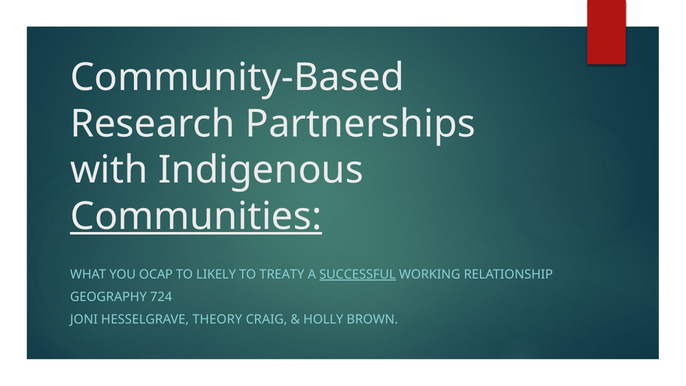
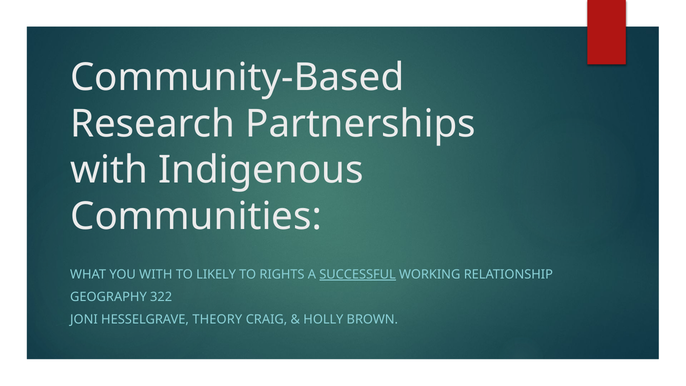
Communities underline: present -> none (196, 216)
YOU OCAP: OCAP -> WITH (156, 274)
TREATY: TREATY -> RIGHTS (282, 274)
724: 724 -> 322 (161, 297)
